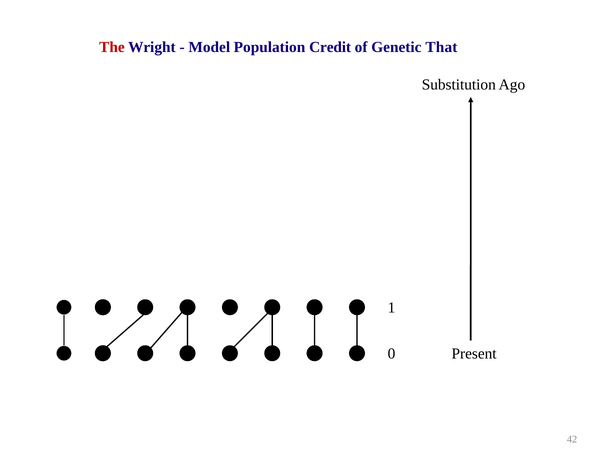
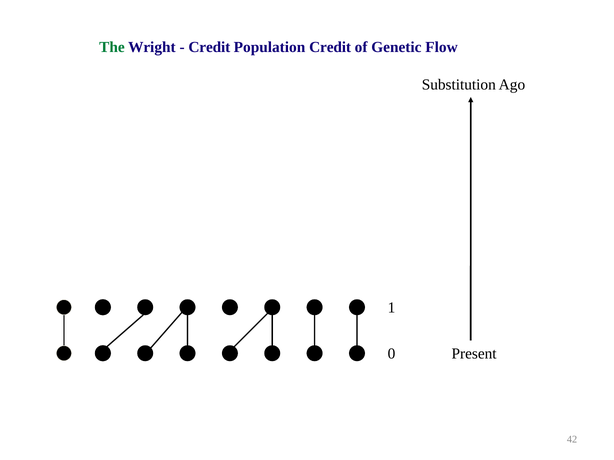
The colour: red -> green (112, 47)
Model: Model -> Credit (209, 47)
That: That -> Flow (442, 47)
